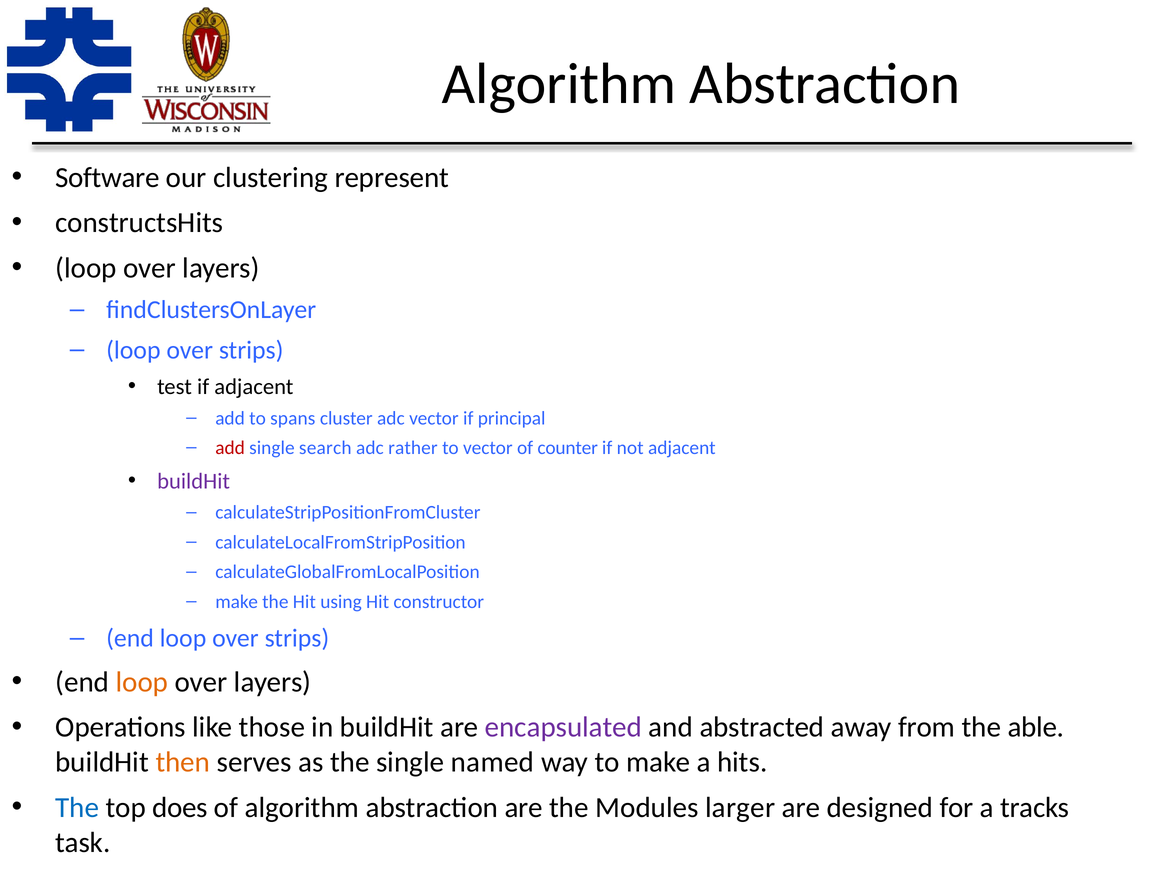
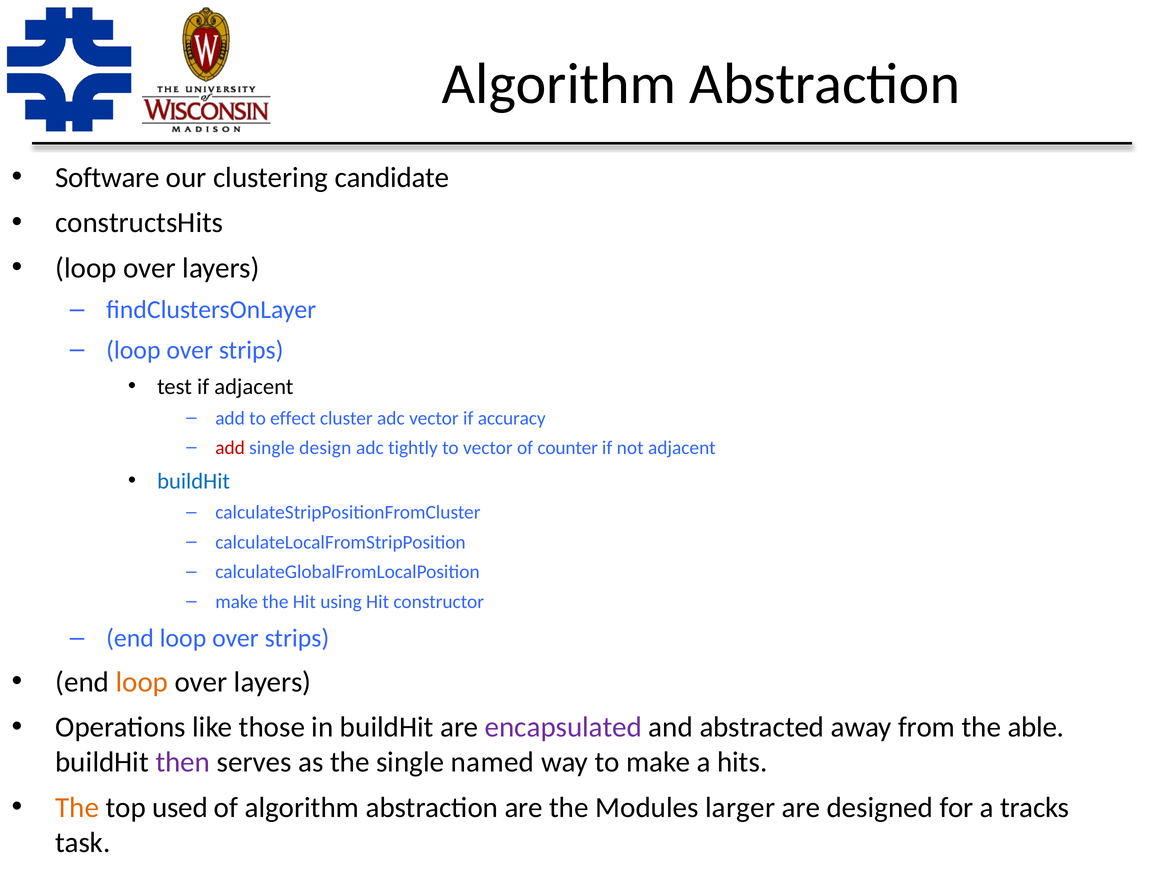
represent: represent -> candidate (392, 178)
spans: spans -> effect (293, 418)
principal: principal -> accuracy (512, 418)
search: search -> design (325, 448)
rather: rather -> tightly (413, 448)
buildHit colour: purple -> blue (194, 481)
then colour: orange -> purple (183, 762)
The colour: blue -> orange (77, 807)
does: does -> used (180, 807)
